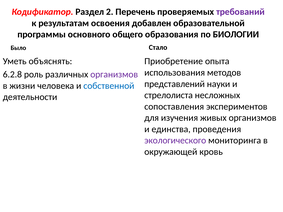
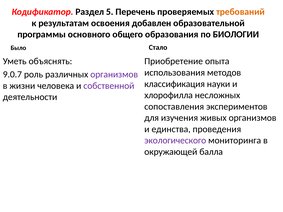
2: 2 -> 5 (110, 12)
требований colour: purple -> orange (241, 12)
6.2.8: 6.2.8 -> 9.0.7 (12, 75)
представлений: представлений -> классификация (175, 84)
собственной colour: blue -> purple (109, 86)
стрелолиста: стрелолиста -> хлорофилла (169, 95)
кровь: кровь -> балла (211, 152)
